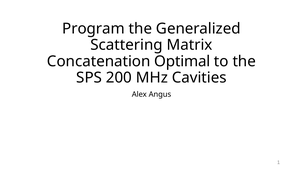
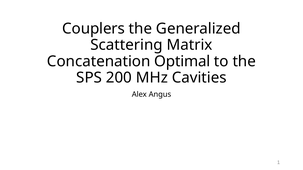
Program: Program -> Couplers (94, 29)
